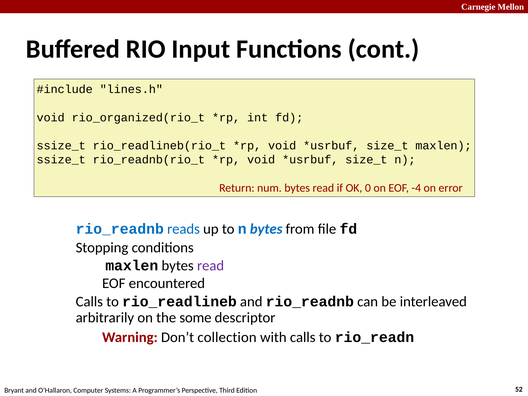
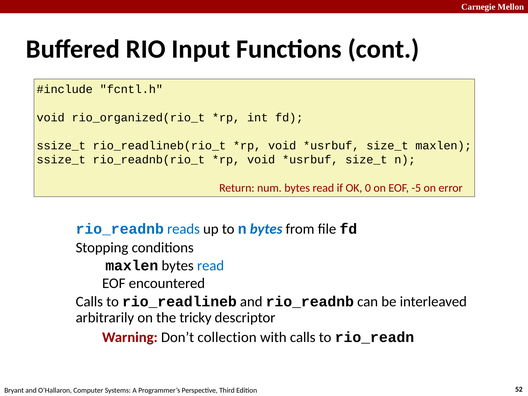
lines.h: lines.h -> fcntl.h (131, 89)
-4: -4 -> -5 (416, 188)
read colour: purple -> blue (211, 266)
some: some -> tricky (196, 318)
